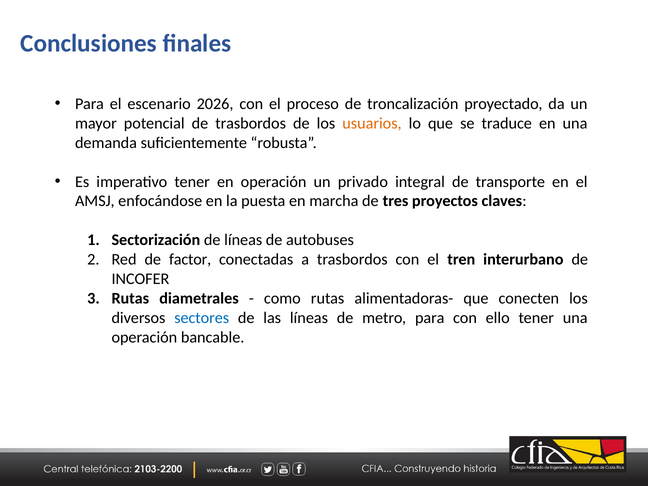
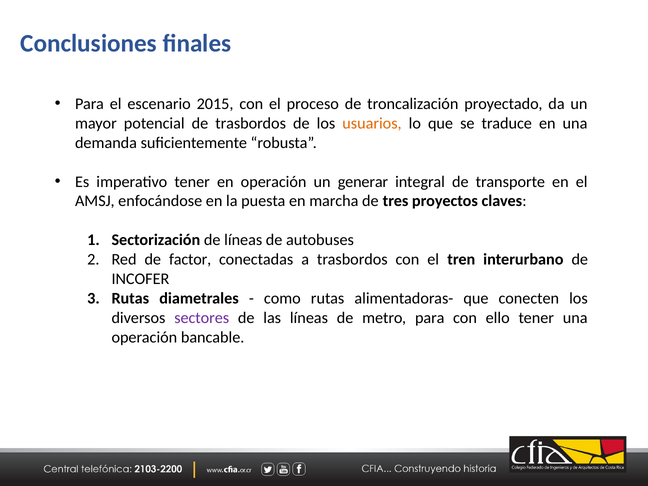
2026: 2026 -> 2015 (215, 104)
privado: privado -> generar (363, 182)
sectores colour: blue -> purple (202, 318)
